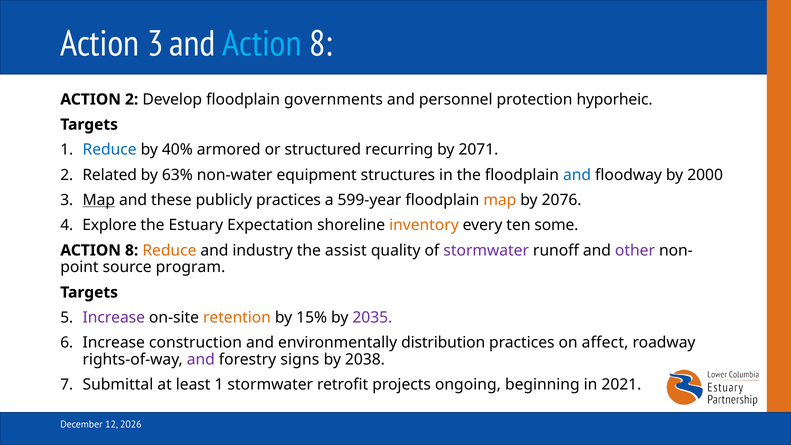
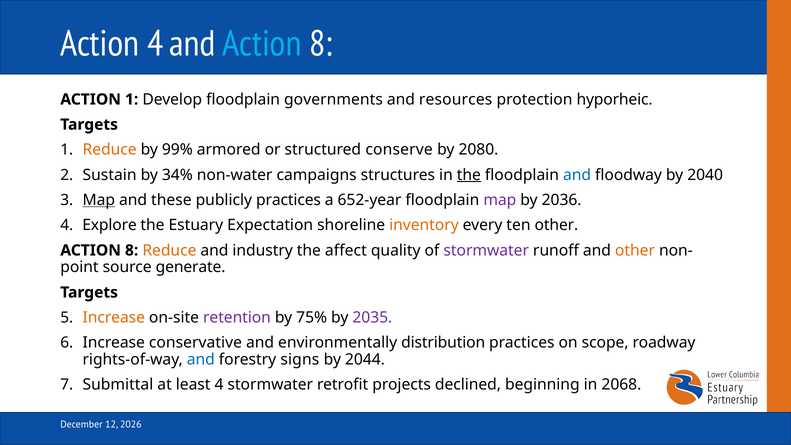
Action 3: 3 -> 4 (155, 44)
ACTION 2: 2 -> 1 (132, 99)
personnel: personnel -> resources (456, 99)
Reduce colour: blue -> orange (110, 150)
40%: 40% -> 99% (177, 150)
recurring: recurring -> conserve (399, 150)
2071: 2071 -> 2080 (478, 150)
Related: Related -> Sustain (110, 175)
63%: 63% -> 34% (177, 175)
equipment: equipment -> campaigns (317, 175)
the underline: none -> present (469, 175)
2000: 2000 -> 2040 (705, 175)
599-year: 599-year -> 652-year (369, 200)
map colour: orange -> purple (500, 200)
2076: 2076 -> 2036 (562, 200)
ten some: some -> other (556, 225)
assist: assist -> affect (346, 250)
other colour: purple -> orange (635, 250)
program: program -> generate (191, 267)
Increase colour: purple -> orange (114, 318)
retention colour: orange -> purple (237, 318)
15%: 15% -> 75% (312, 318)
construction: construction -> conservative (195, 343)
affect: affect -> scope (605, 343)
and colour: purple -> blue (201, 360)
2038: 2038 -> 2044 (365, 360)
least 1: 1 -> 4 (219, 385)
ongoing: ongoing -> declined (468, 385)
2021: 2021 -> 2068 (621, 385)
